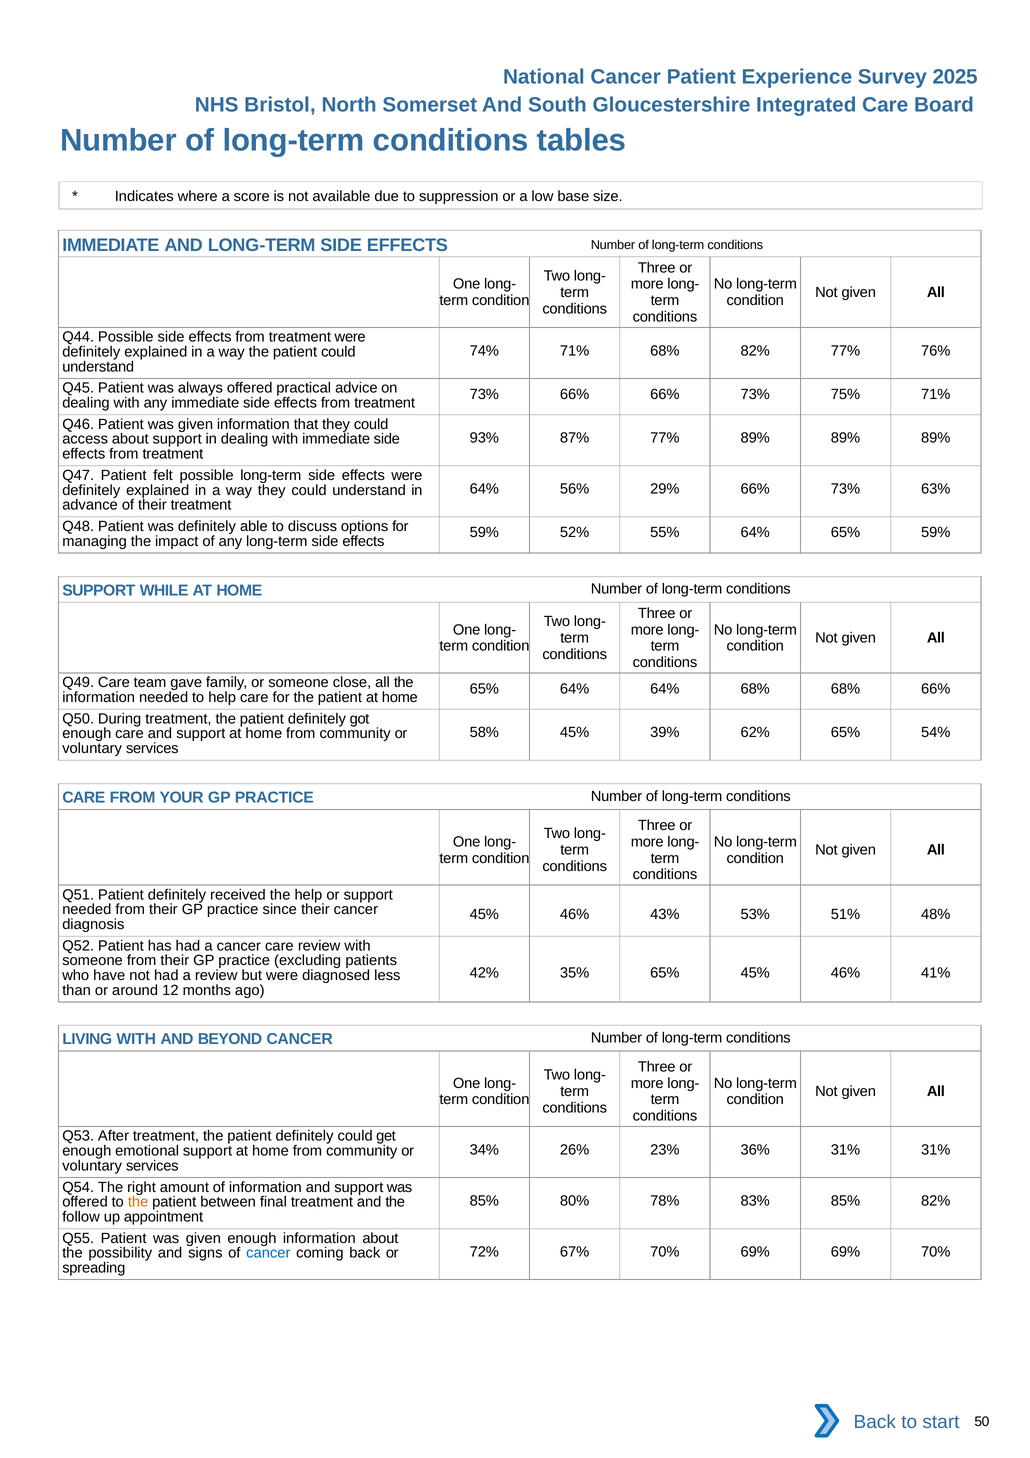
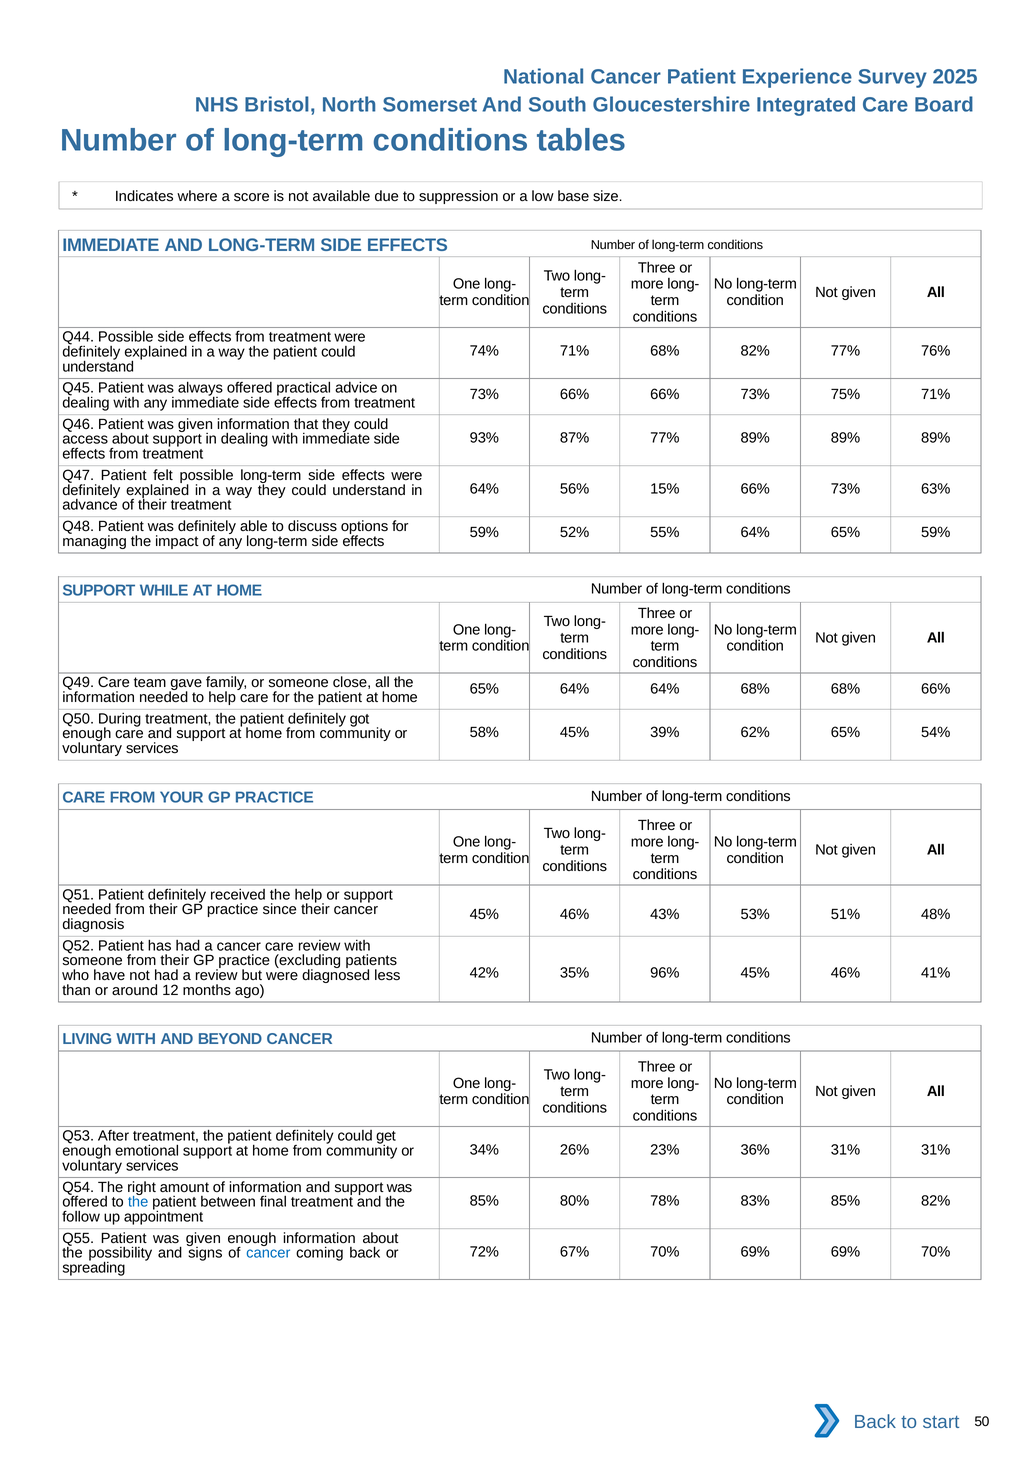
29%: 29% -> 15% (665, 489)
35% 65%: 65% -> 96% (665, 973)
the colour: orange -> blue (138, 1202)
